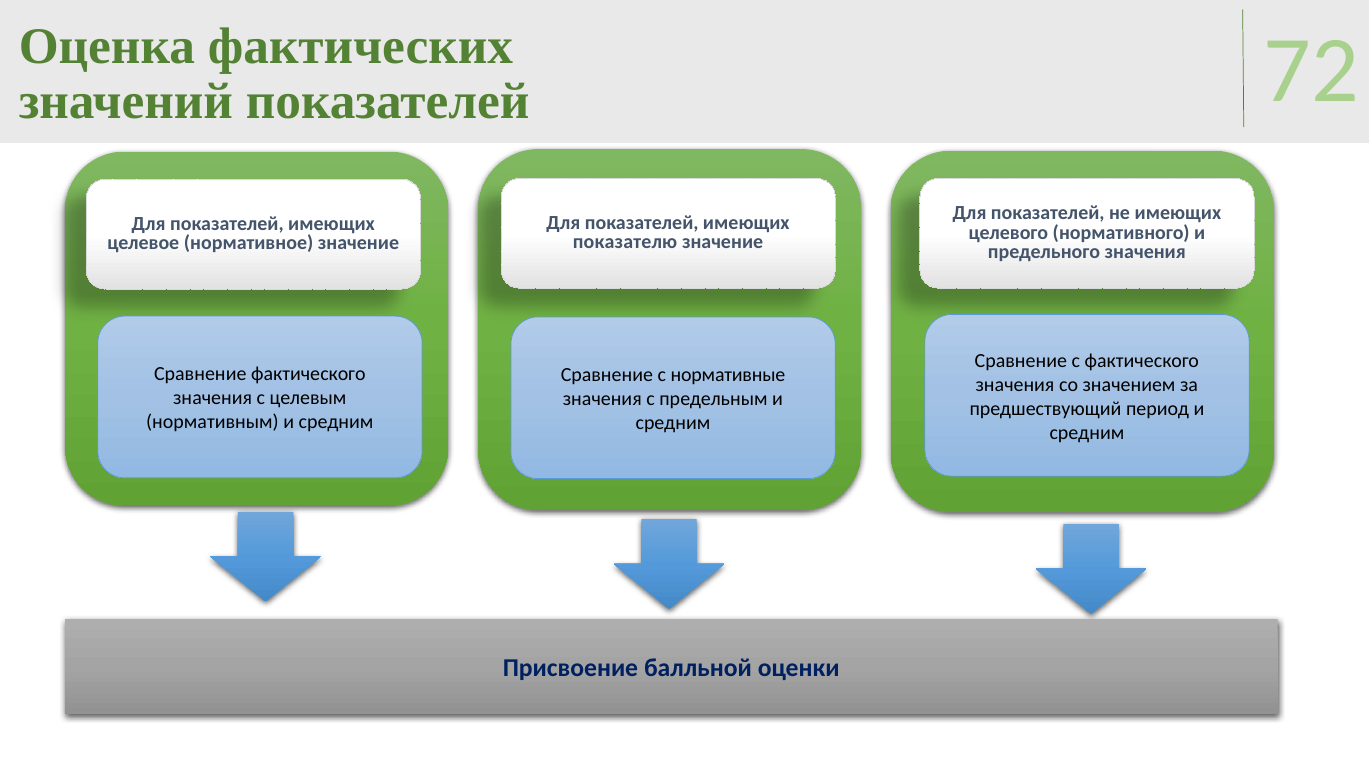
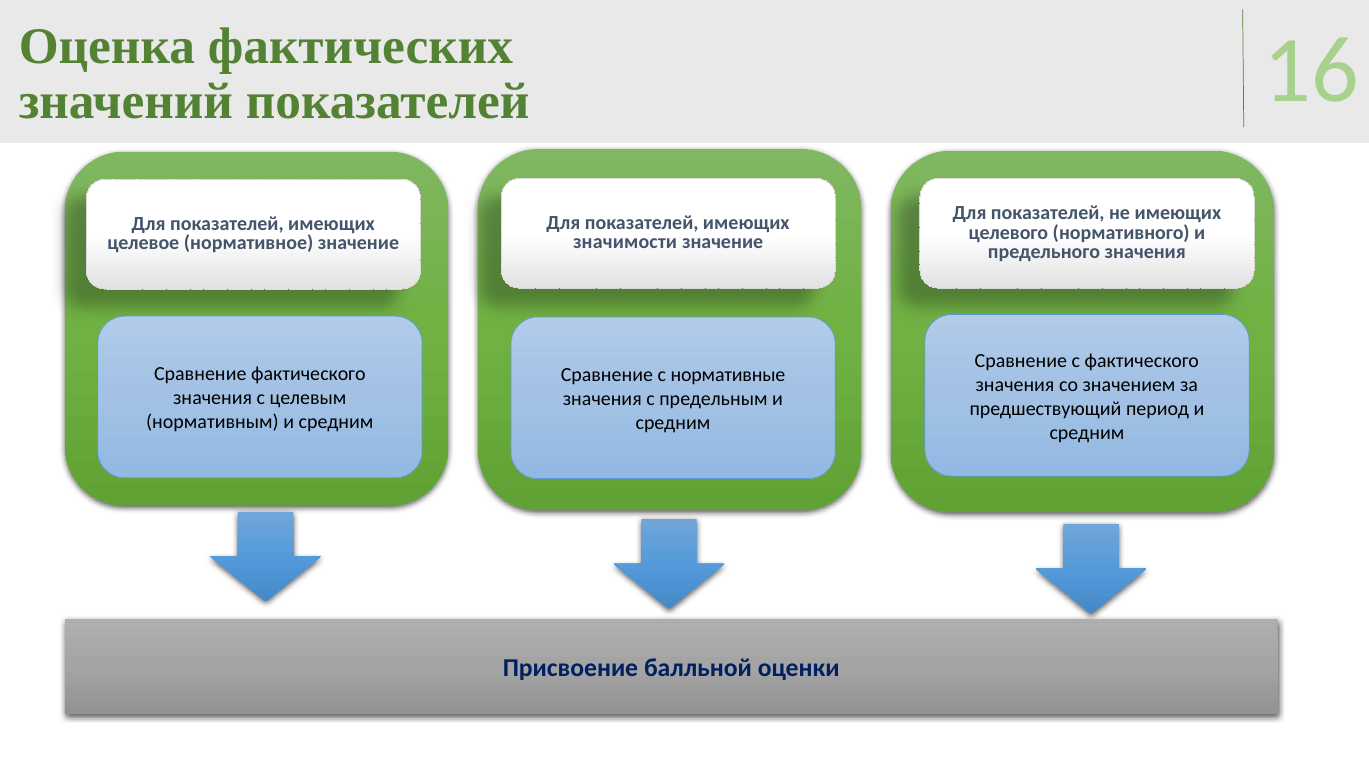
72: 72 -> 16 (1311, 70)
показателю: показателю -> значимости (625, 242)
